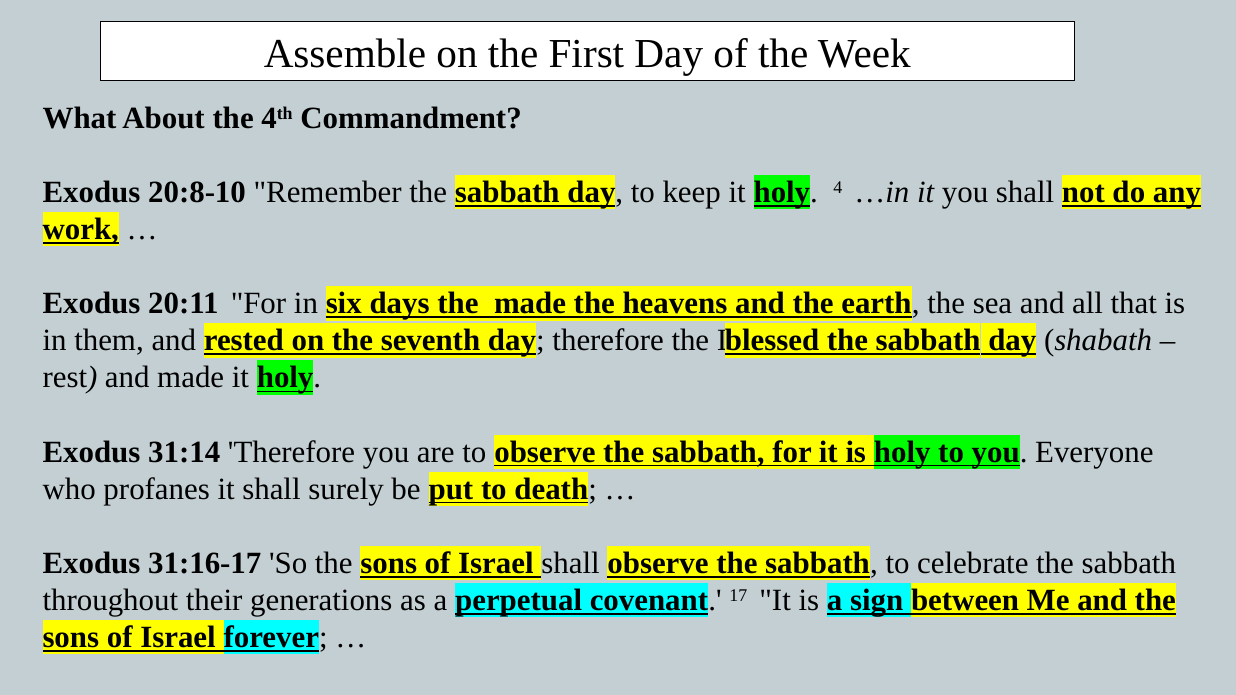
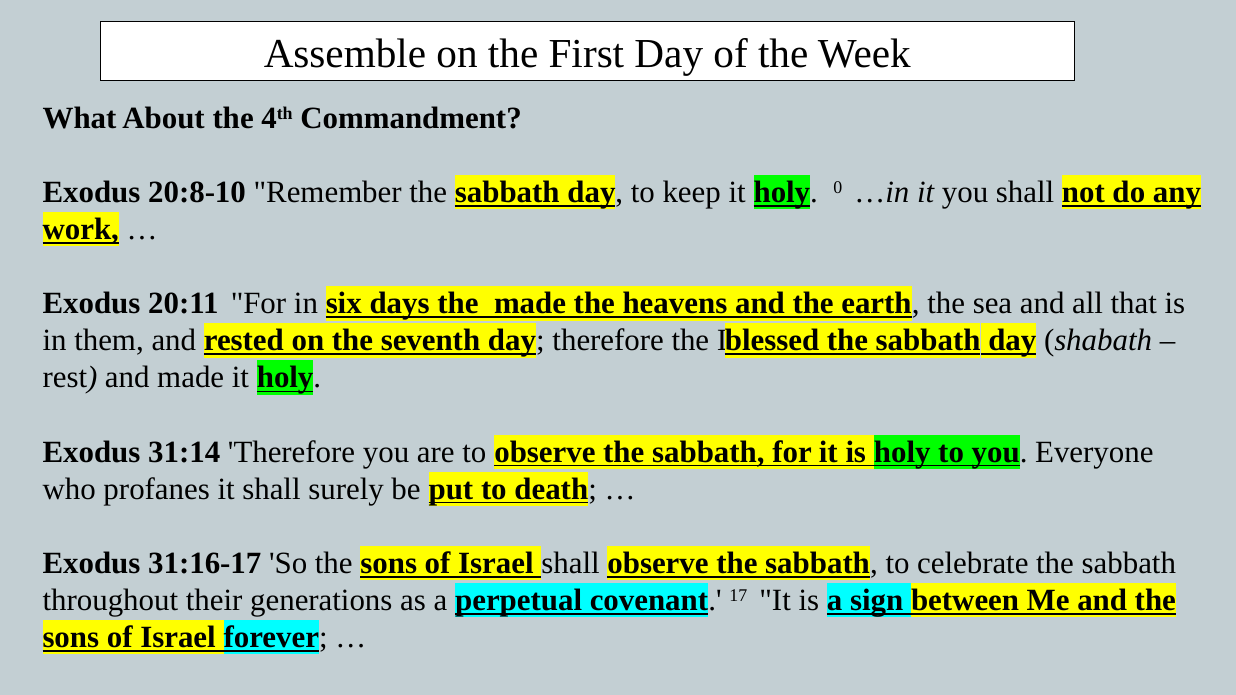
4: 4 -> 0 (838, 187)
